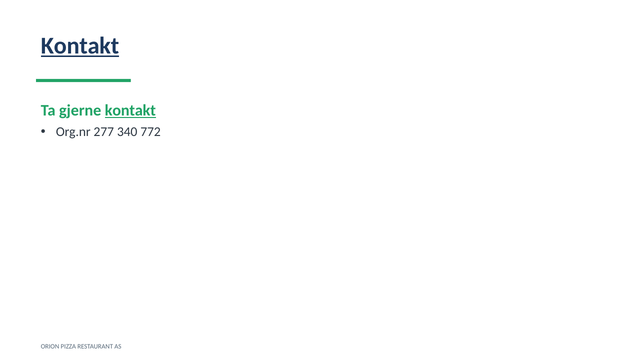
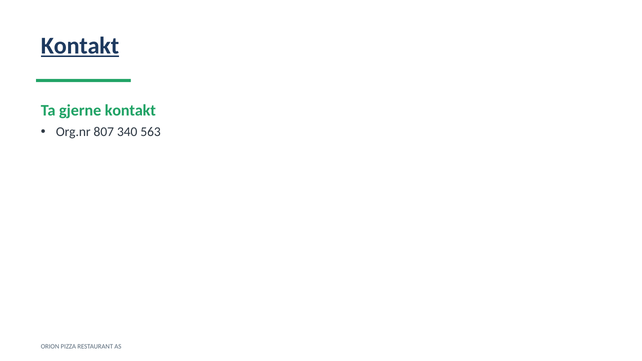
kontakt underline: present -> none (130, 111)
277: 277 -> 807 (104, 132)
772: 772 -> 563 (151, 132)
